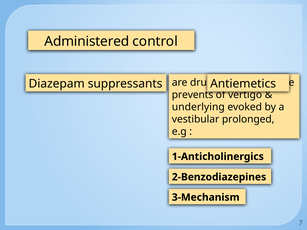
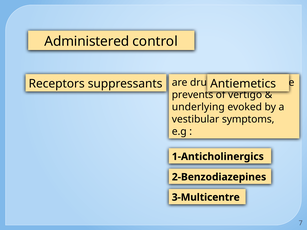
Diazepam: Diazepam -> Receptors (57, 84)
prolonged: prolonged -> symptoms (248, 119)
3-Mechanism: 3-Mechanism -> 3-Multicentre (206, 198)
